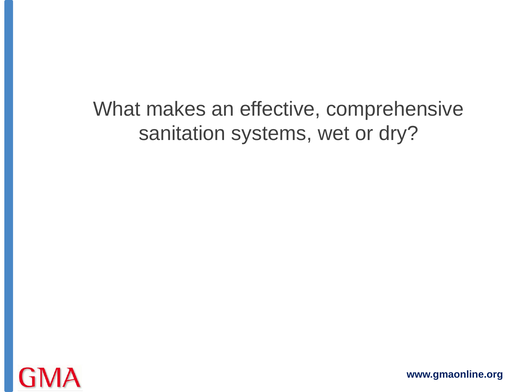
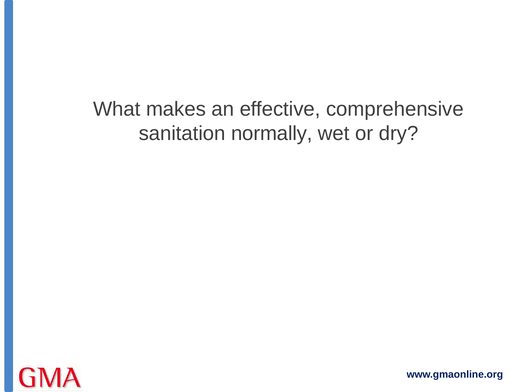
systems: systems -> normally (272, 134)
